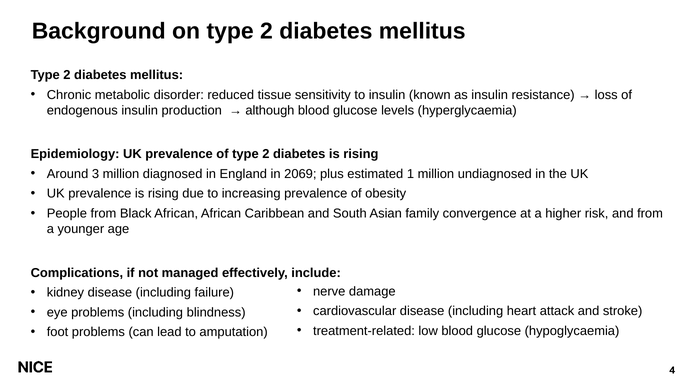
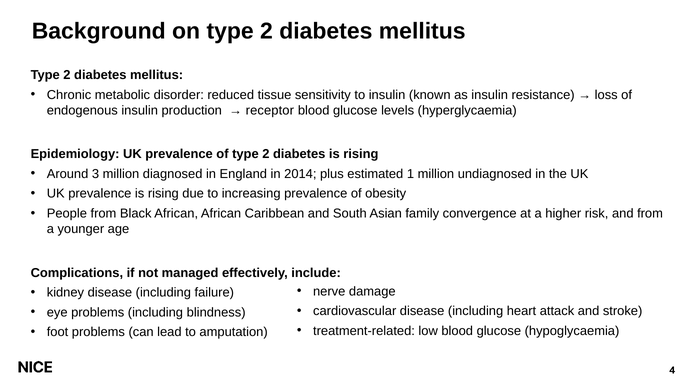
although: although -> receptor (270, 110)
2069: 2069 -> 2014 (300, 174)
